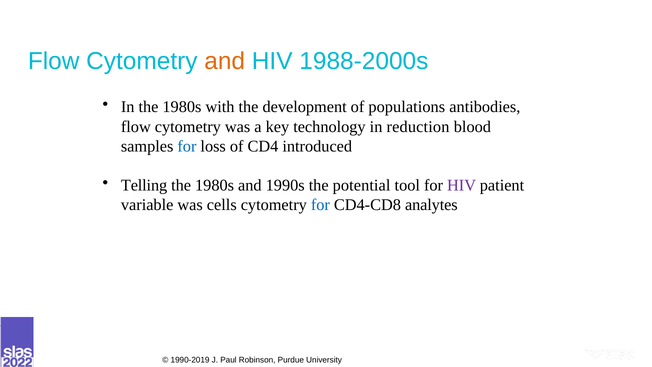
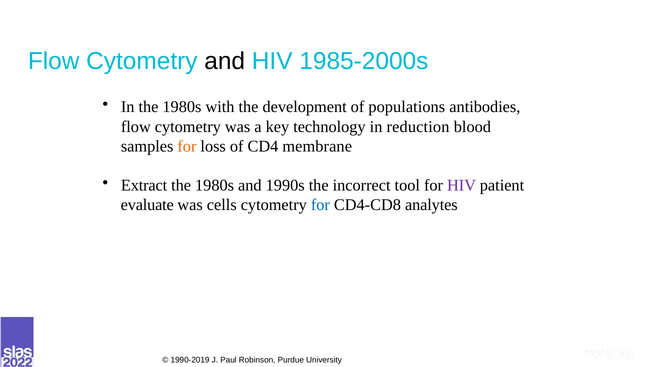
and colour: orange -> black (225, 61)
1988-2000s: 1988-2000s -> 1985-2000s (364, 61)
for colour: blue -> orange (187, 146)
introduced: introduced -> membrane (317, 146)
Telling: Telling -> Extract (144, 185)
potential: potential -> incorrect (362, 185)
variable: variable -> evaluate (147, 205)
